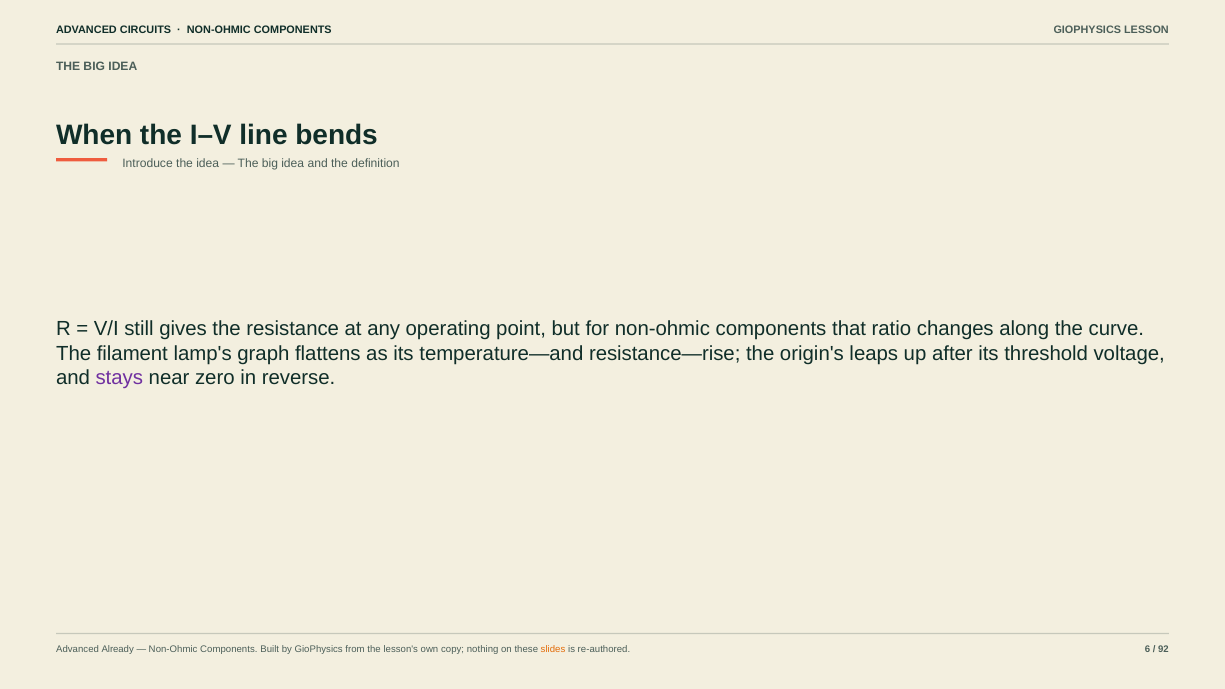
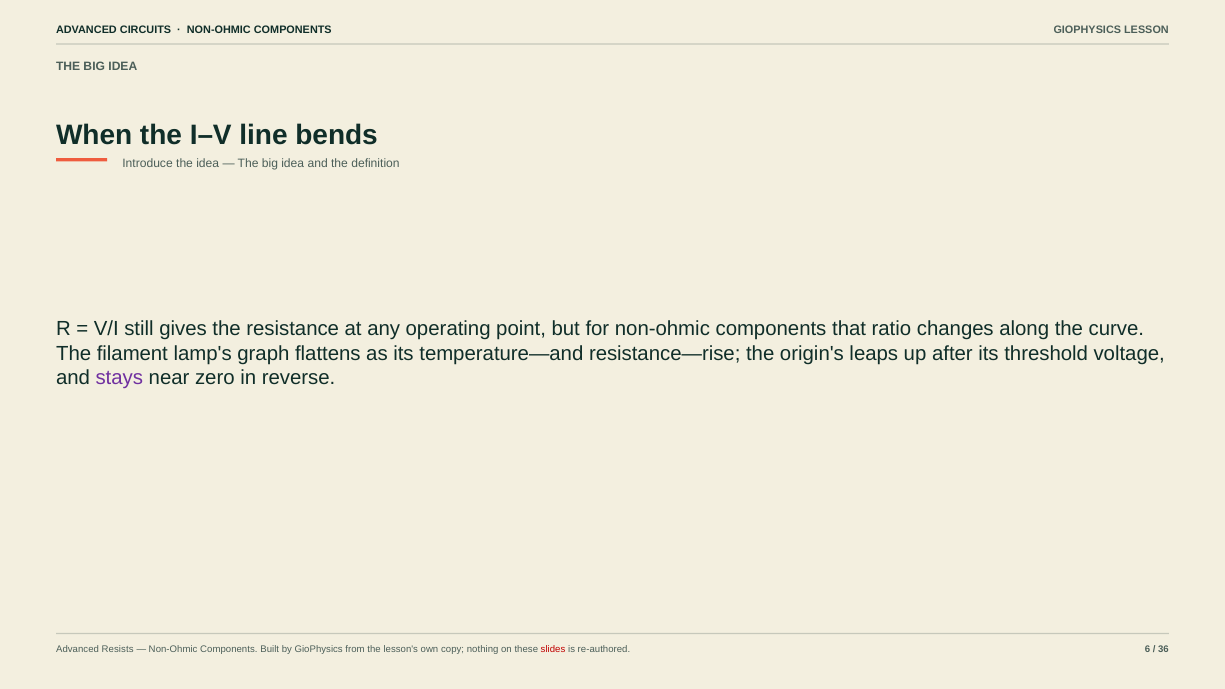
Already: Already -> Resists (118, 650)
slides colour: orange -> red (553, 650)
92: 92 -> 36 (1163, 650)
